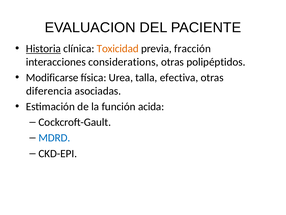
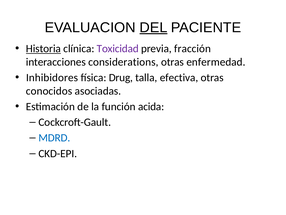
DEL underline: none -> present (153, 27)
Toxicidad colour: orange -> purple (118, 49)
polipéptidos: polipéptidos -> enfermedad (216, 62)
Modificarse: Modificarse -> Inhibidores (52, 77)
Urea: Urea -> Drug (121, 77)
diferencia: diferencia -> conocidos (49, 91)
